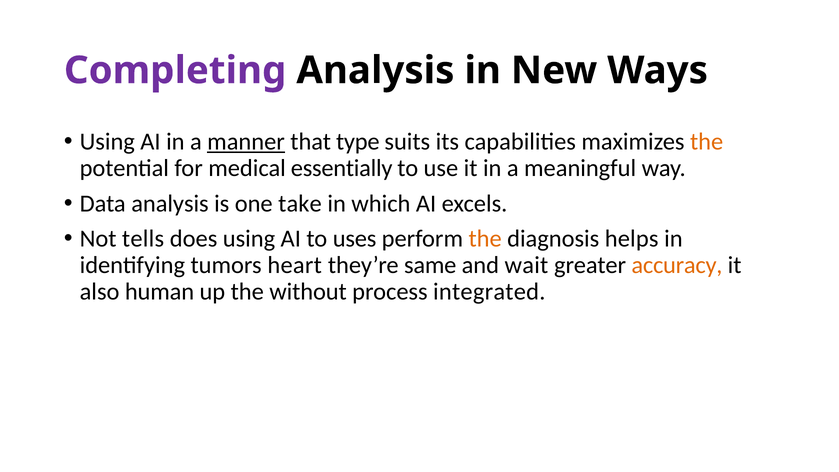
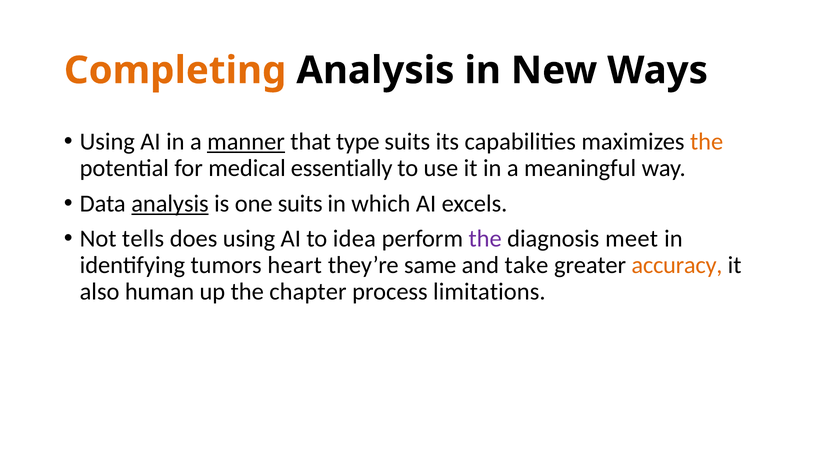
Completing colour: purple -> orange (175, 70)
analysis underline: none -> present (170, 203)
one take: take -> suits (300, 203)
uses: uses -> idea (354, 239)
the colour: orange -> purple (485, 239)
helps: helps -> meet (632, 239)
wait: wait -> take (526, 265)
without: without -> chapter (308, 292)
integrated: integrated -> limitations (489, 292)
